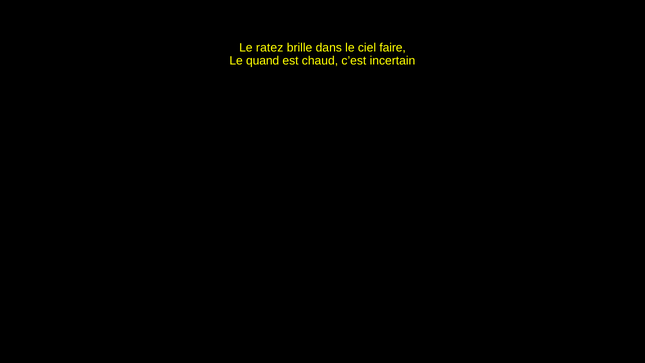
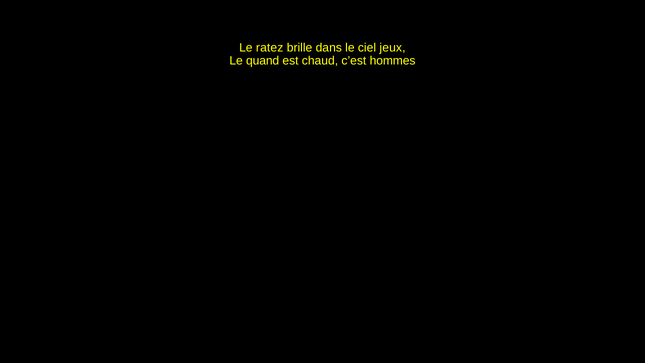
faire: faire -> jeux (393, 48)
incertain: incertain -> hommes (393, 61)
